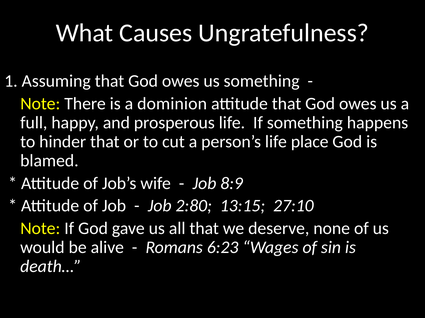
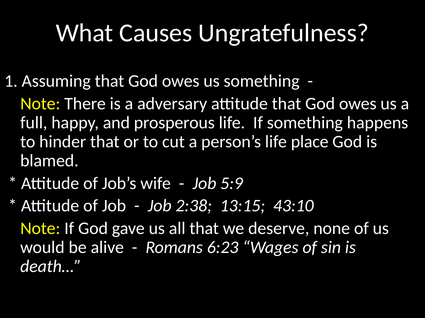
dominion: dominion -> adversary (172, 104)
8:9: 8:9 -> 5:9 (232, 184)
2:80: 2:80 -> 2:38 (194, 206)
27:10: 27:10 -> 43:10 (293, 206)
